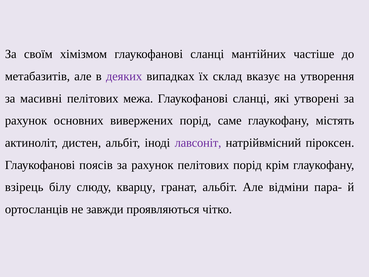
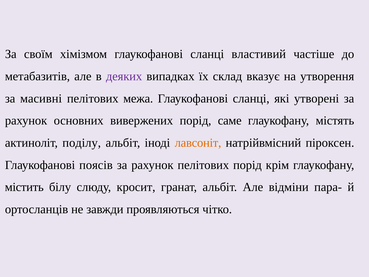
мантійних: мантійних -> властивий (259, 54)
дистен: дистен -> поділу (82, 143)
лавсоніт colour: purple -> orange (198, 143)
взірець: взірець -> містить (24, 187)
кварцу: кварцу -> кросит (136, 187)
